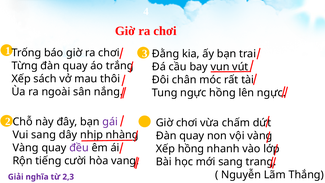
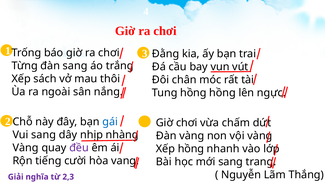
Từng đàn quay: quay -> sang (75, 66)
Tung ngực: ngực -> hồng (193, 93)
gái colour: purple -> blue (110, 122)
quay: quay -> vàng (192, 136)
